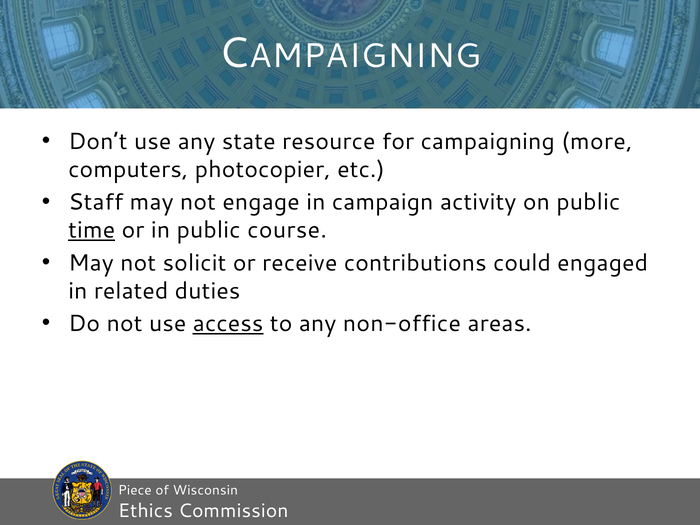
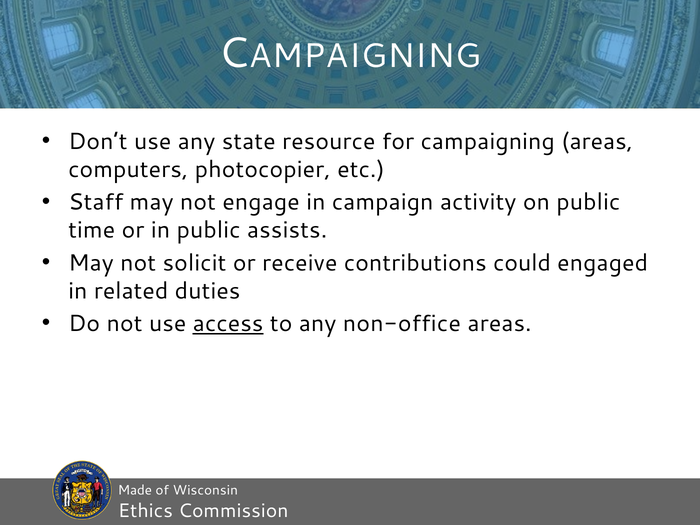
campaigning more: more -> areas (597, 142)
time underline: present -> none (92, 230)
course: course -> assists (287, 230)
Piece: Piece -> Made (135, 490)
